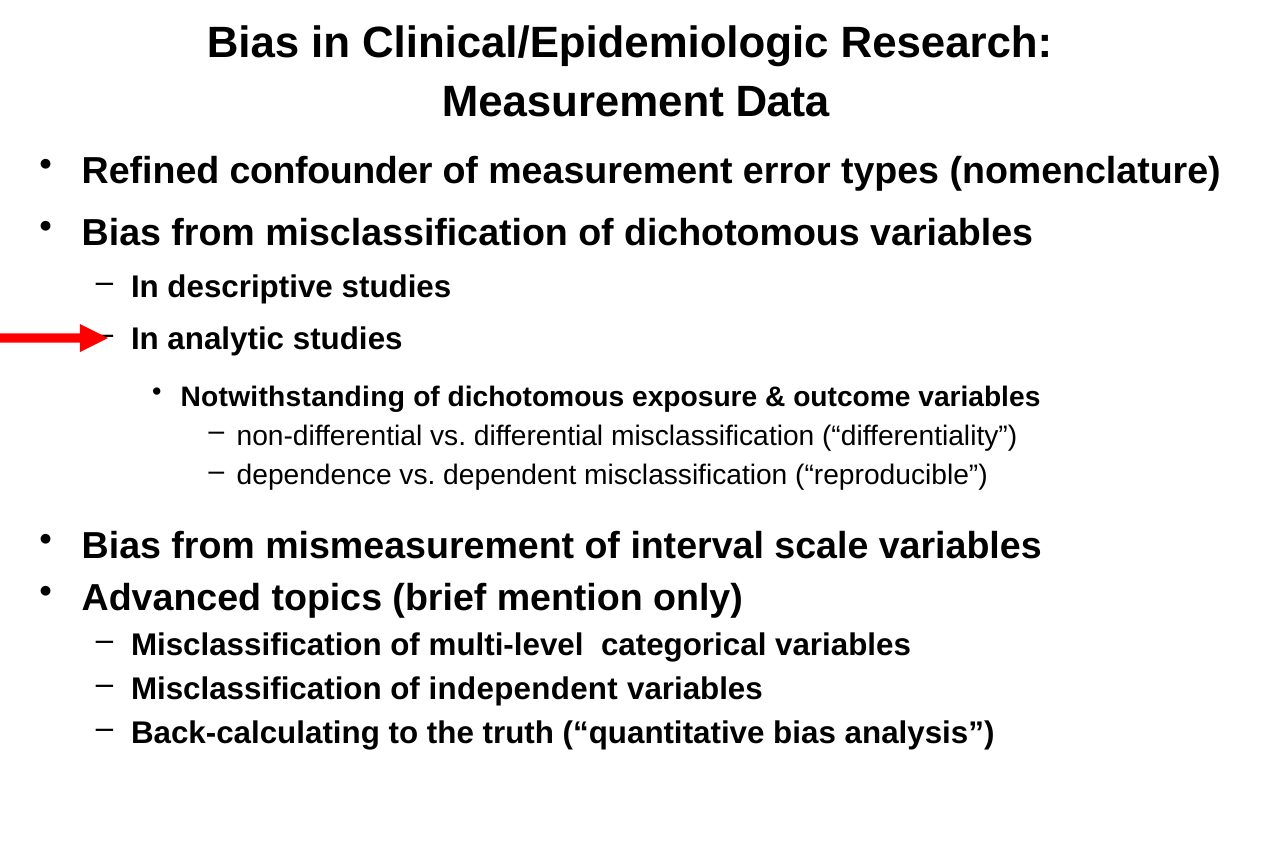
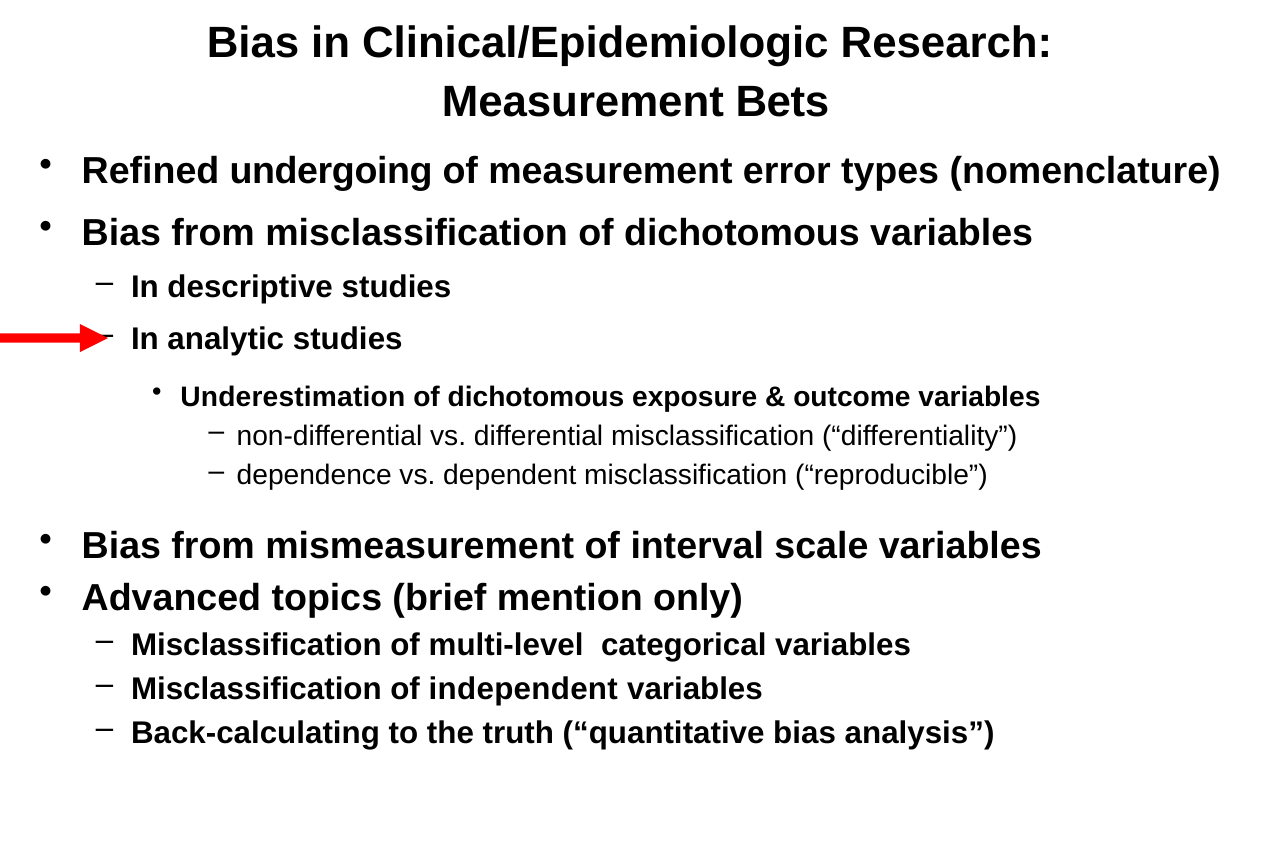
Data: Data -> Bets (782, 102)
confounder: confounder -> undergoing (331, 171)
Notwithstanding: Notwithstanding -> Underestimation (293, 397)
